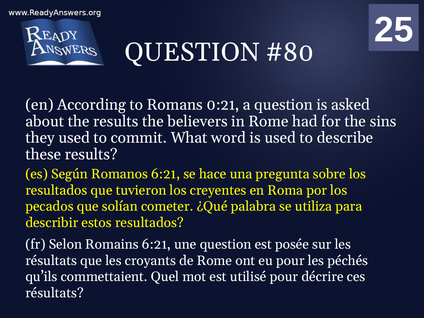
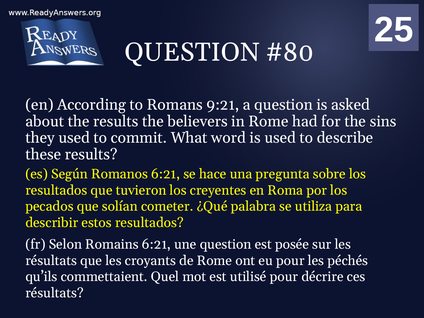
0:21: 0:21 -> 9:21 (223, 105)
